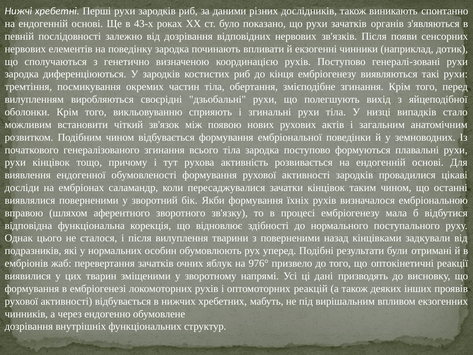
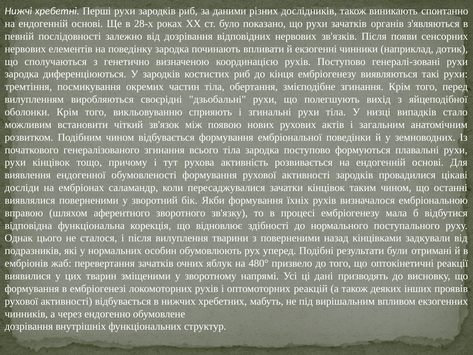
43-х: 43-х -> 28-х (144, 24)
976°: 976° -> 480° (259, 263)
